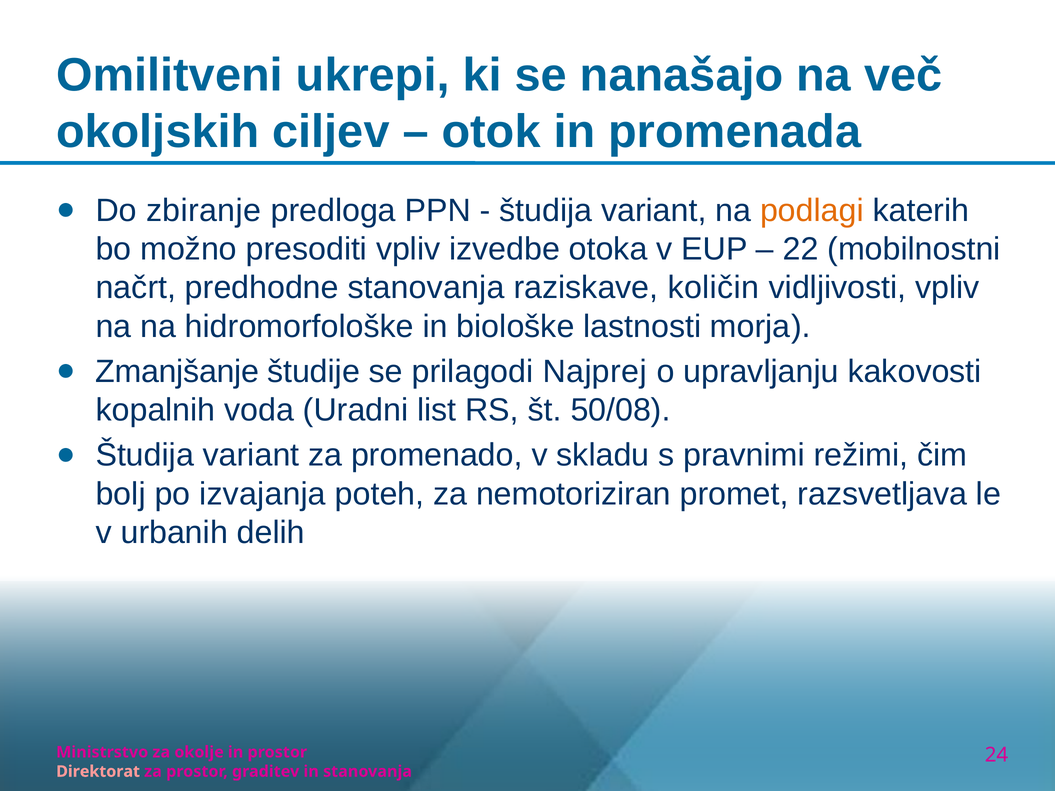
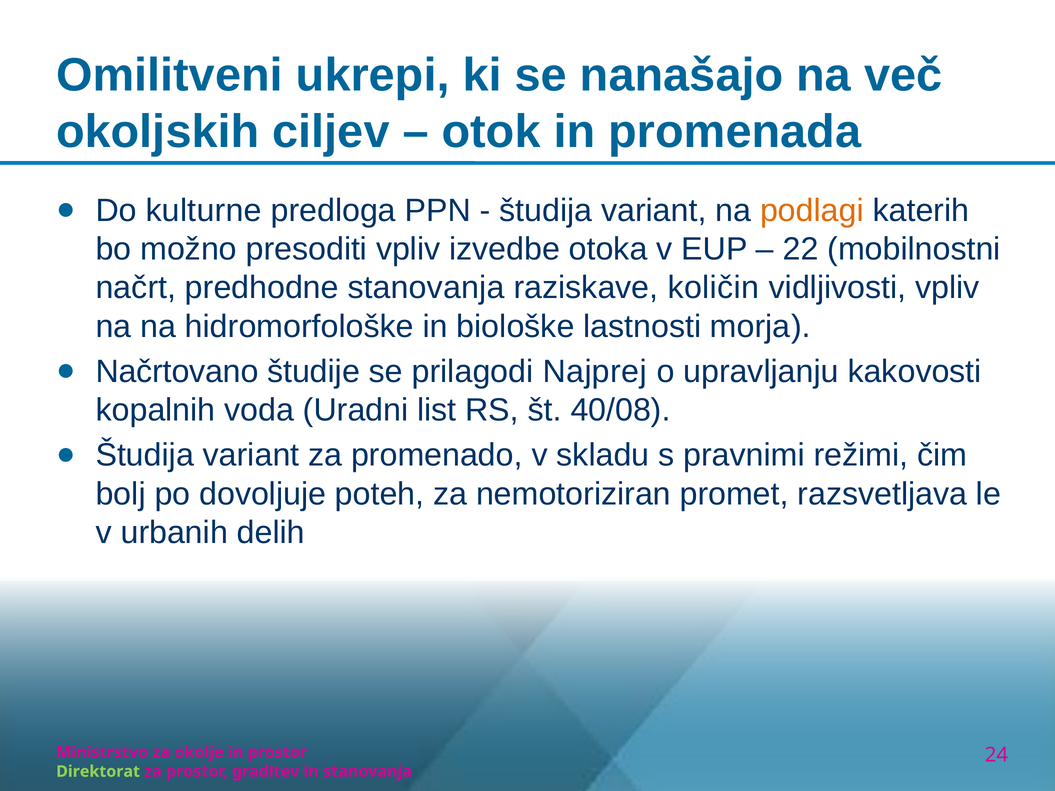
zbiranje: zbiranje -> kulturne (204, 211)
Zmanjšanje: Zmanjšanje -> Načrtovano (177, 372)
50/08: 50/08 -> 40/08 (621, 410)
izvajanja: izvajanja -> dovoljuje (263, 494)
Direktorat colour: pink -> light green (98, 772)
